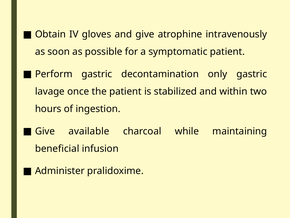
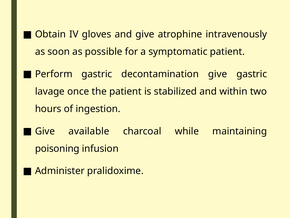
decontamination only: only -> give (218, 74)
beneficial: beneficial -> poisoning (57, 148)
